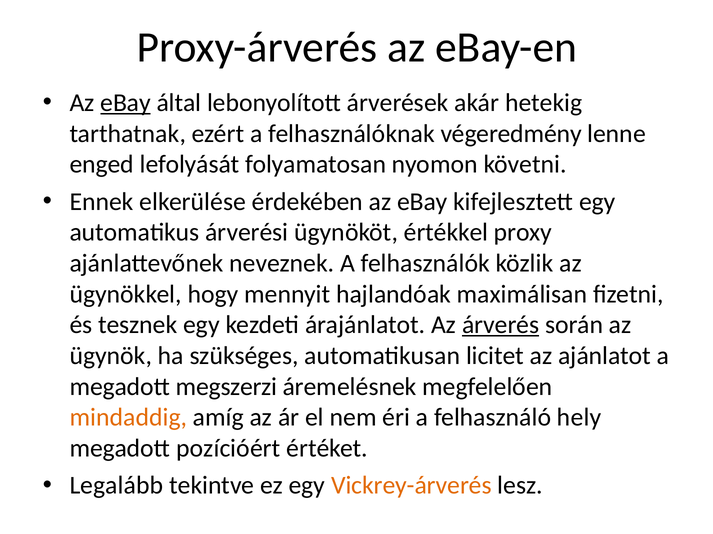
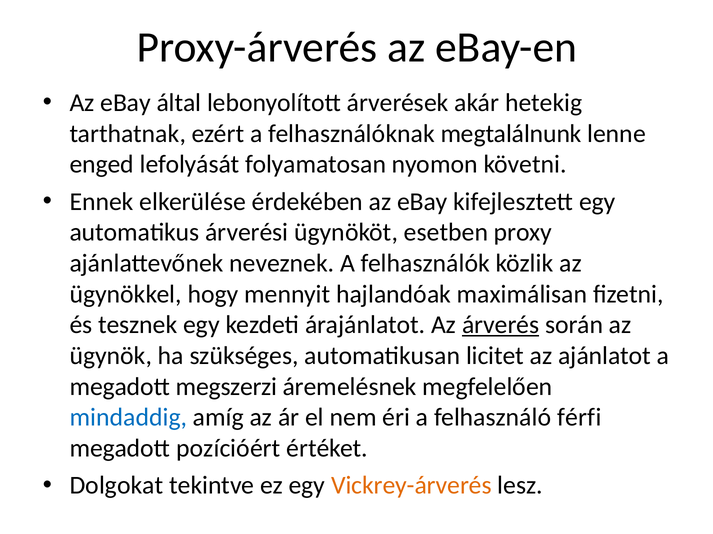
eBay underline: present -> none (126, 103)
végeredmény: végeredmény -> megtalálnunk (511, 134)
értékkel: értékkel -> esetben (446, 233)
mindaddig colour: orange -> blue (128, 418)
hely: hely -> férfi (579, 418)
Legalább: Legalább -> Dolgokat (116, 486)
